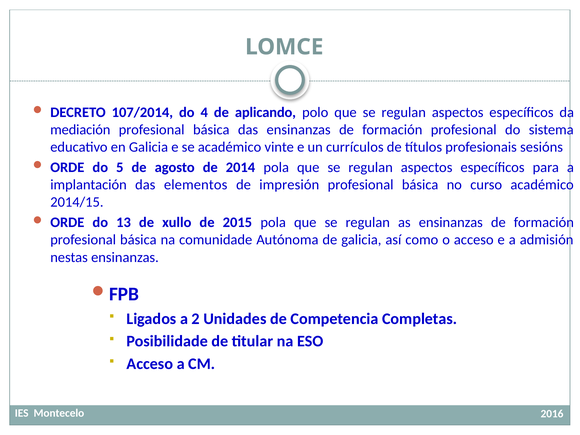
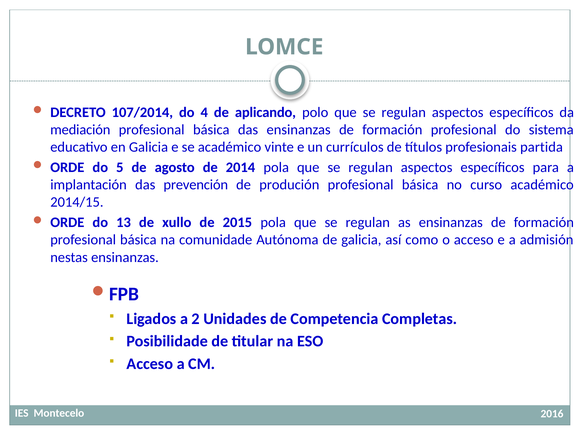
sesións: sesións -> partida (542, 147)
elementos: elementos -> prevención (196, 185)
impresión: impresión -> produción (289, 185)
